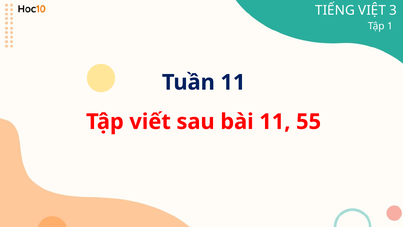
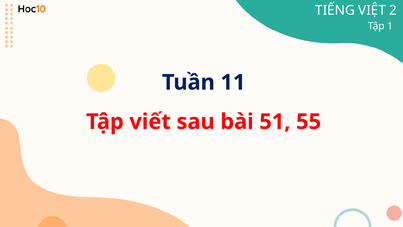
3: 3 -> 2 (393, 10)
bài 11: 11 -> 51 (275, 122)
